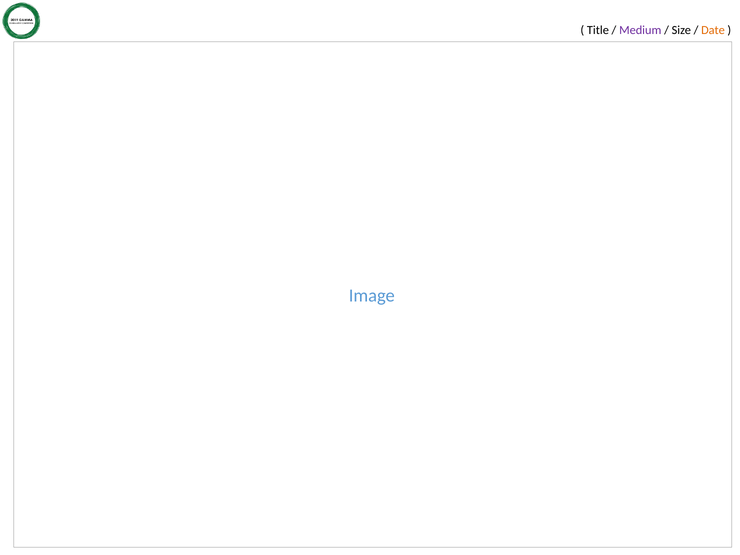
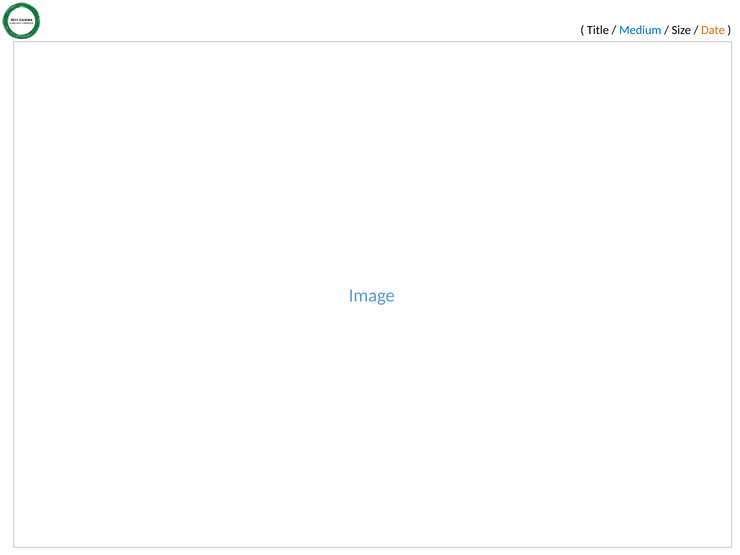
Medium colour: purple -> blue (640, 30)
